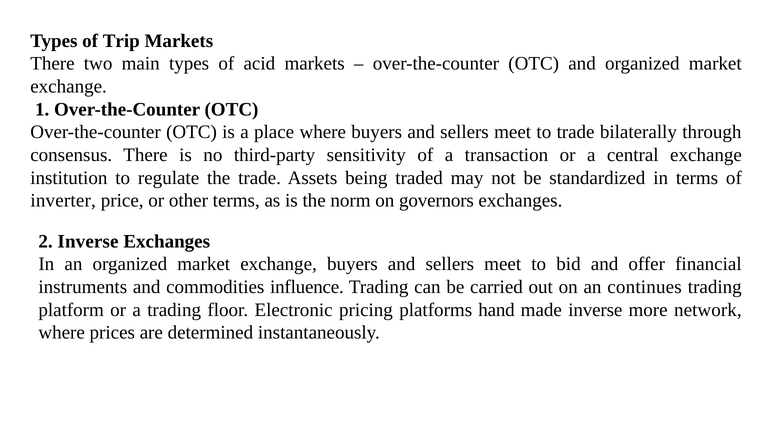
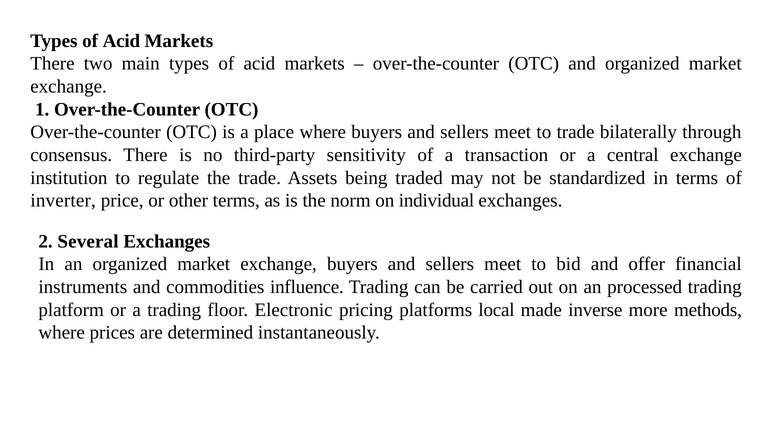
Trip: Trip -> Acid (121, 41)
governors: governors -> individual (437, 201)
2 Inverse: Inverse -> Several (88, 241)
continues: continues -> processed (645, 287)
hand: hand -> local (497, 310)
network: network -> methods (708, 310)
